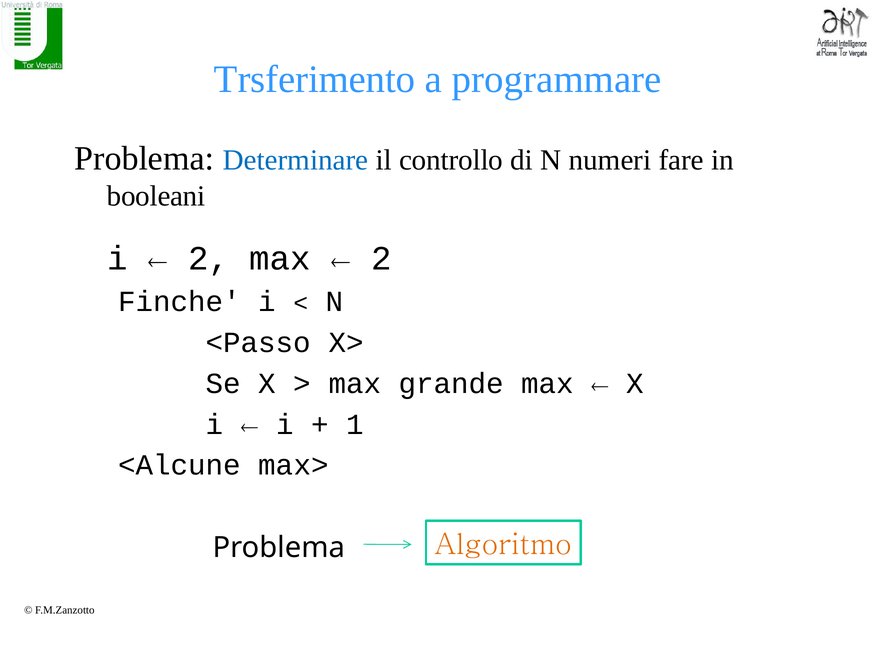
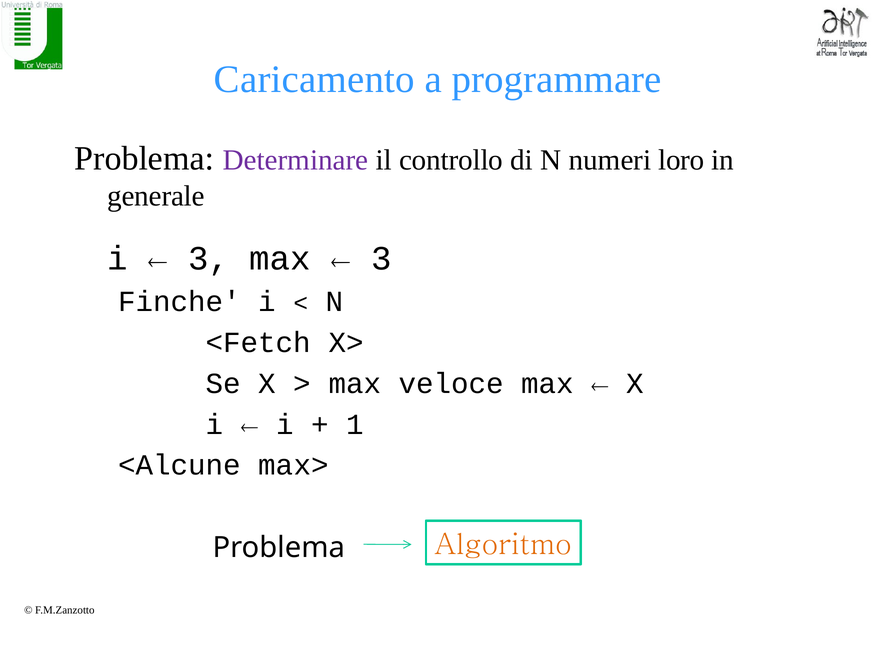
Trsferimento: Trsferimento -> Caricamento (314, 79)
Determinare colour: blue -> purple (295, 160)
fare: fare -> loro (681, 160)
booleani: booleani -> generale (156, 196)
2: 2 -> 3 (209, 258)
2: 2 -> 3 (381, 258)
<Passo: <Passo -> <Fetch (258, 343)
grande: grande -> veloce (451, 384)
